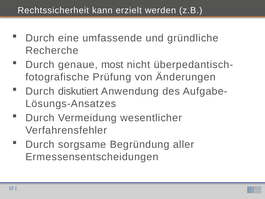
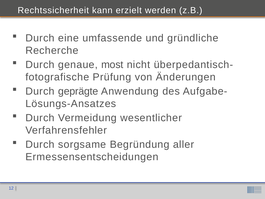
diskutiert: diskutiert -> geprägte (78, 91)
